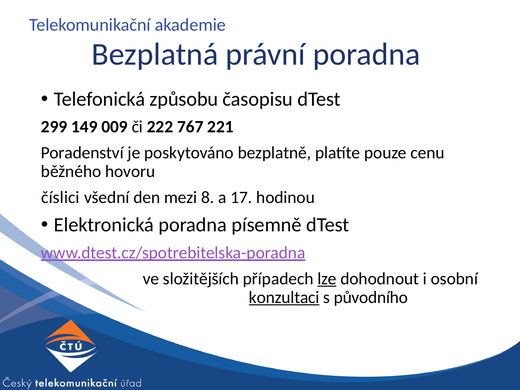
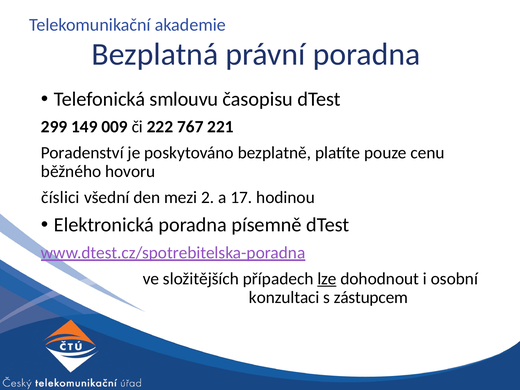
způsobu: způsobu -> smlouvu (184, 99)
8: 8 -> 2 (208, 197)
konzultaci underline: present -> none (284, 297)
původního: původního -> zástupcem (371, 297)
